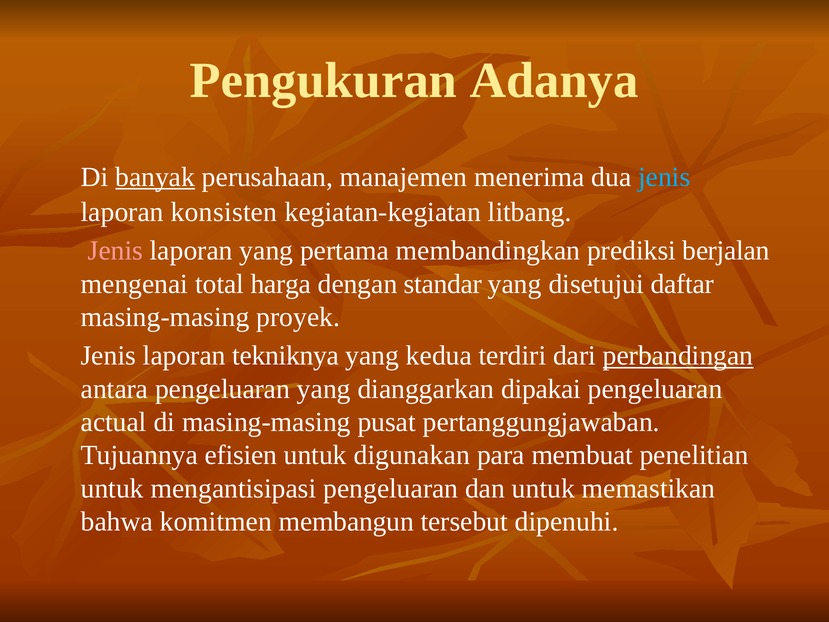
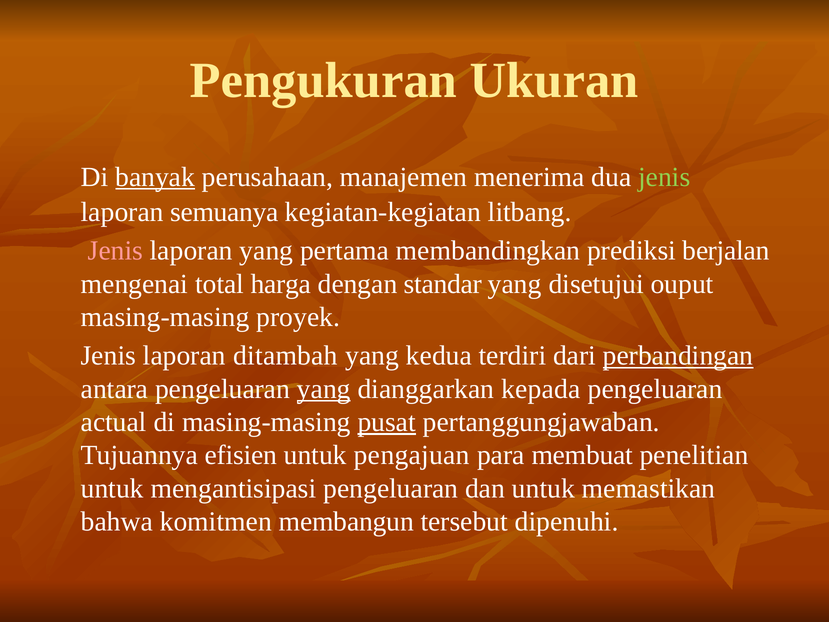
Adanya: Adanya -> Ukuran (554, 81)
jenis colour: light blue -> light green (664, 177)
konsisten: konsisten -> semuanya (224, 212)
daftar: daftar -> ouput (682, 284)
tekniknya: tekniknya -> ditambah (285, 356)
yang underline: none -> present (324, 389)
dipakai: dipakai -> kepada (541, 389)
pusat underline: none -> present (387, 422)
digunakan: digunakan -> pengajuan (412, 455)
